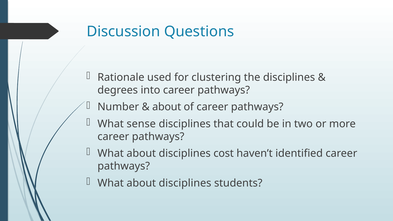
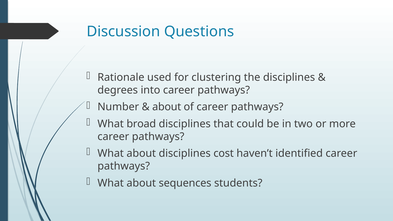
sense: sense -> broad (141, 124)
disciplines: disciplines -> sequences (185, 183)
